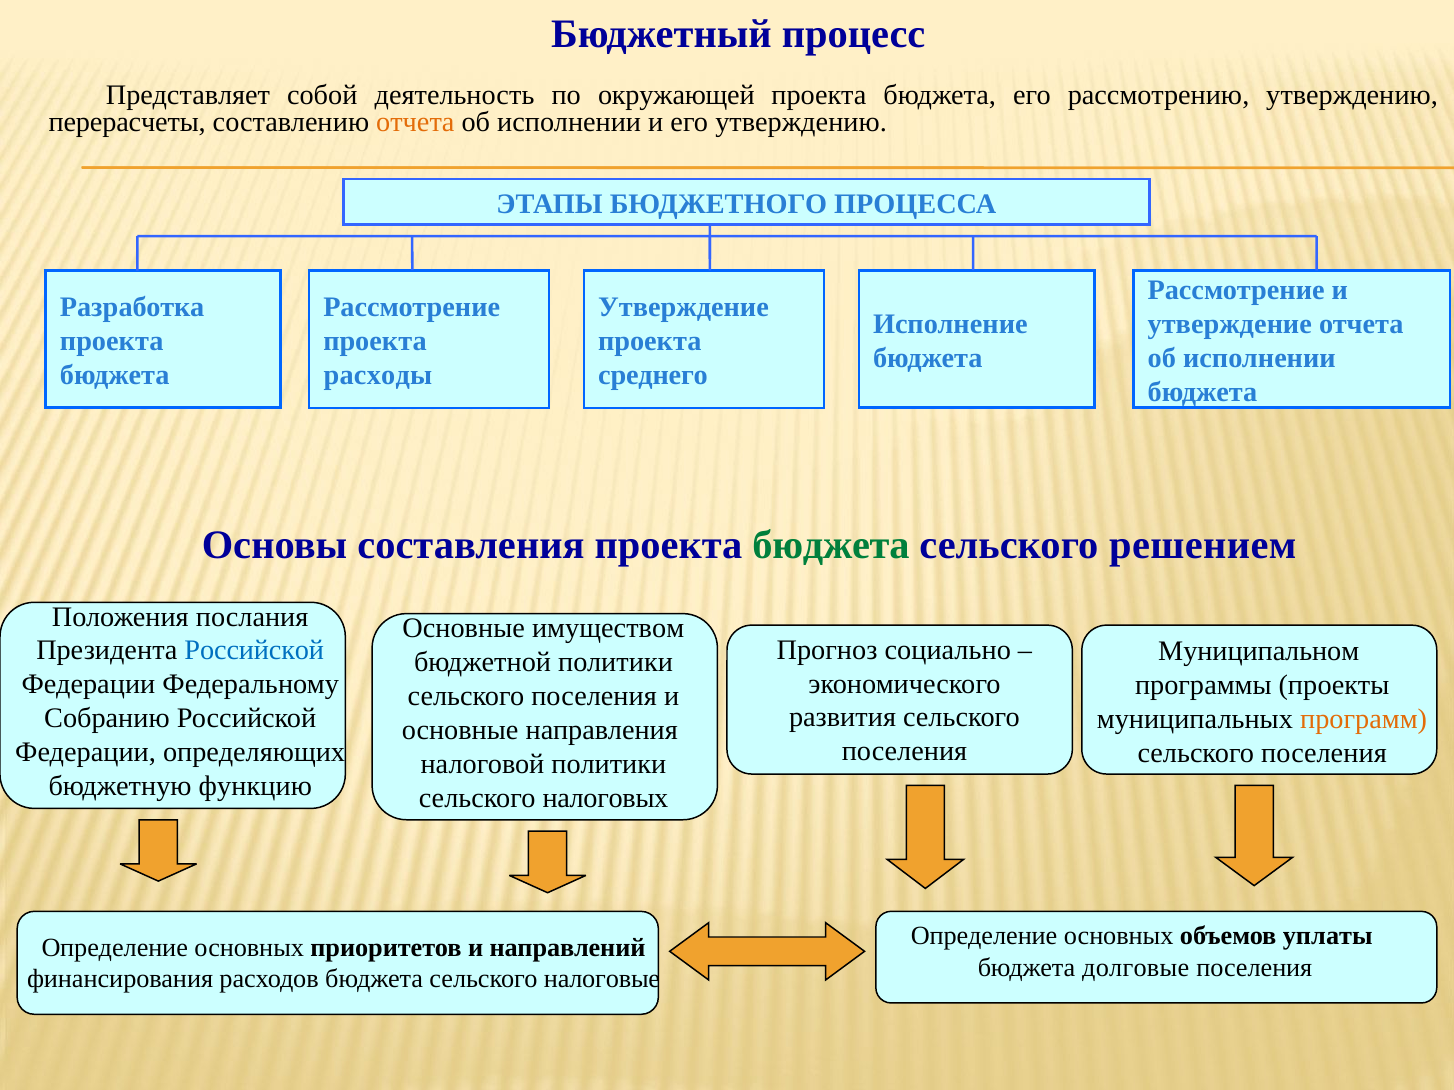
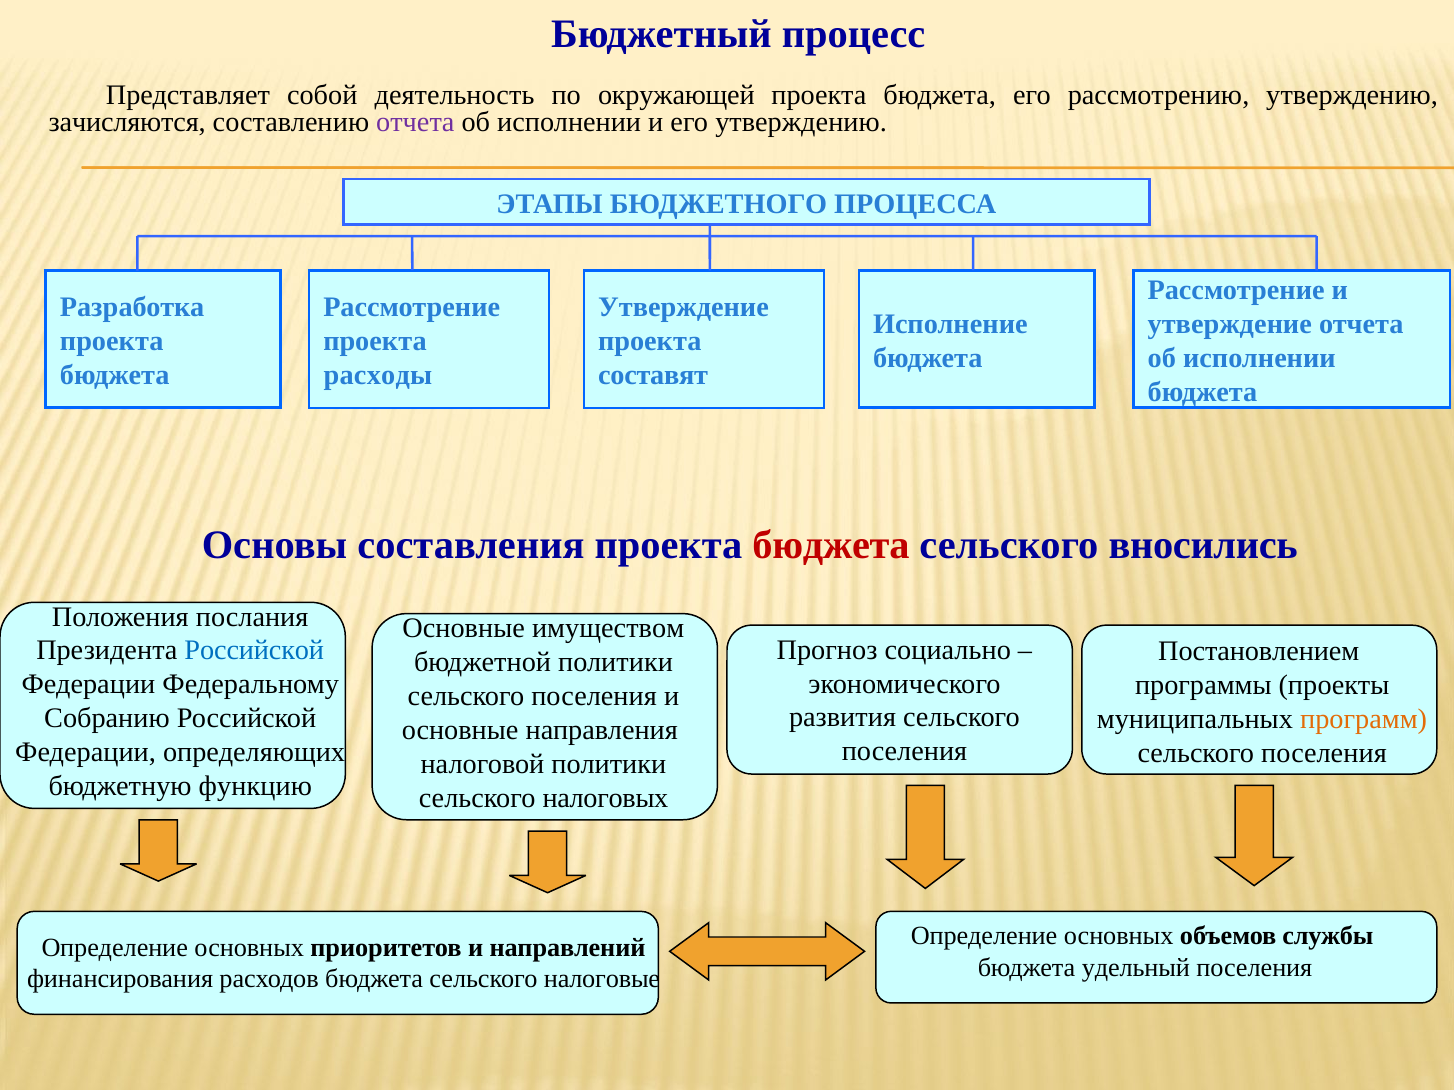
перерасчеты: перерасчеты -> зачисляются (127, 122)
отчета colour: orange -> purple (415, 122)
среднего: среднего -> составят (653, 375)
бюджета colour: green -> red (831, 545)
решением: решением -> вносились (1203, 545)
Муниципальном: Муниципальном -> Постановлением (1259, 652)
уплаты: уплаты -> службы (1328, 936)
долговые: долговые -> удельный (1136, 968)
